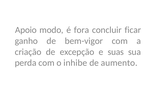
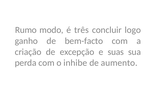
Apoio: Apoio -> Rumo (26, 30)
fora: fora -> três (81, 30)
ficar: ficar -> logo (133, 30)
bem-vigor: bem-vigor -> bem-facto (84, 41)
